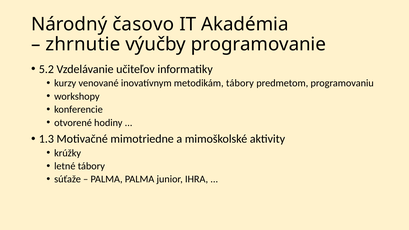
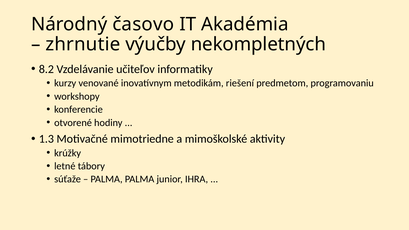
programovanie: programovanie -> nekompletných (258, 44)
5.2: 5.2 -> 8.2 (46, 69)
metodikám tábory: tábory -> riešení (240, 83)
